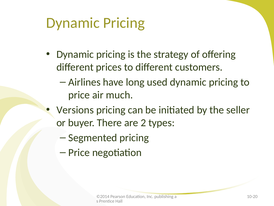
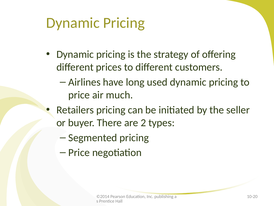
Versions: Versions -> Retailers (75, 110)
